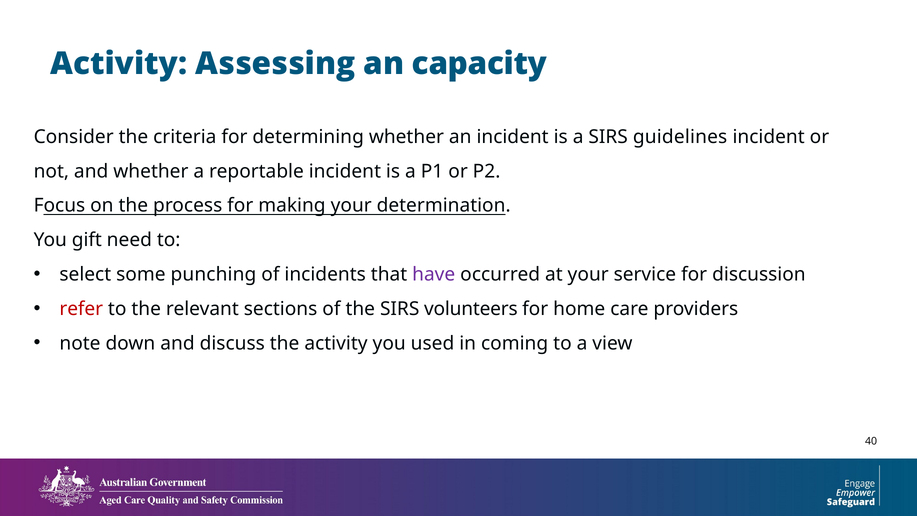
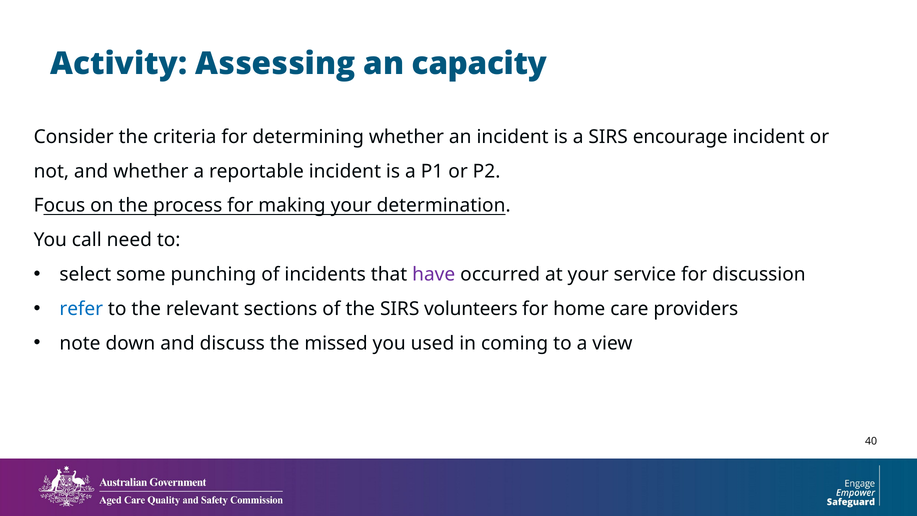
guidelines: guidelines -> encourage (680, 137)
gift: gift -> call (87, 240)
refer colour: red -> blue (81, 309)
the activity: activity -> missed (336, 343)
